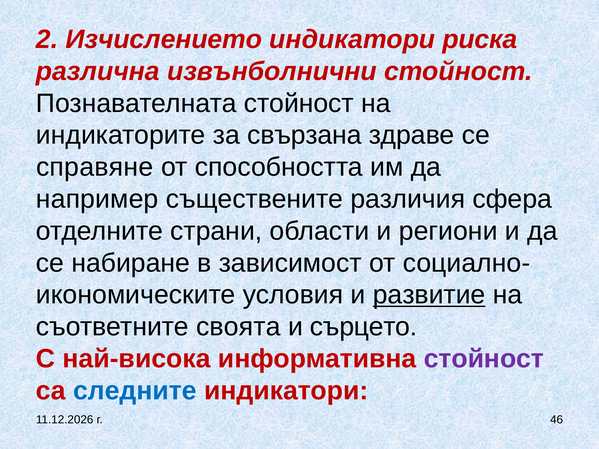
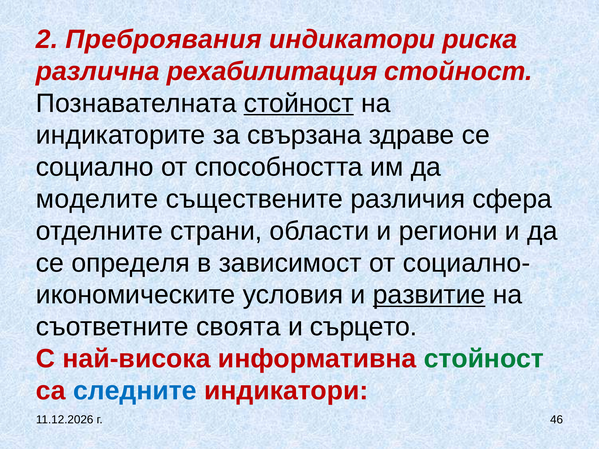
Изчислението: Изчислението -> Преброявания (164, 39)
извънболнични: извънболнични -> рехабилитация (272, 71)
стойност underline: none -> present (299, 103)
справяне: справяне -> социално (95, 167)
например: например -> моделите (97, 199)
набиране: набиране -> определя (131, 263)
стойност colour: purple -> green (484, 359)
